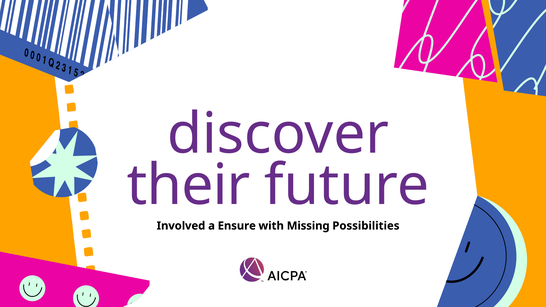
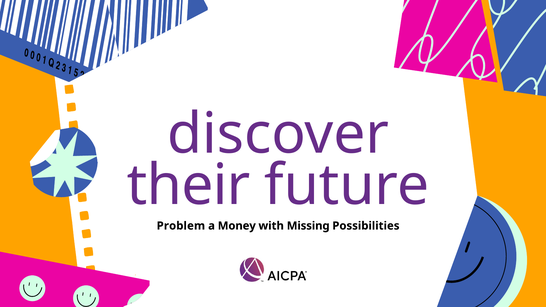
Involved: Involved -> Problem (181, 226)
Ensure: Ensure -> Money (237, 226)
